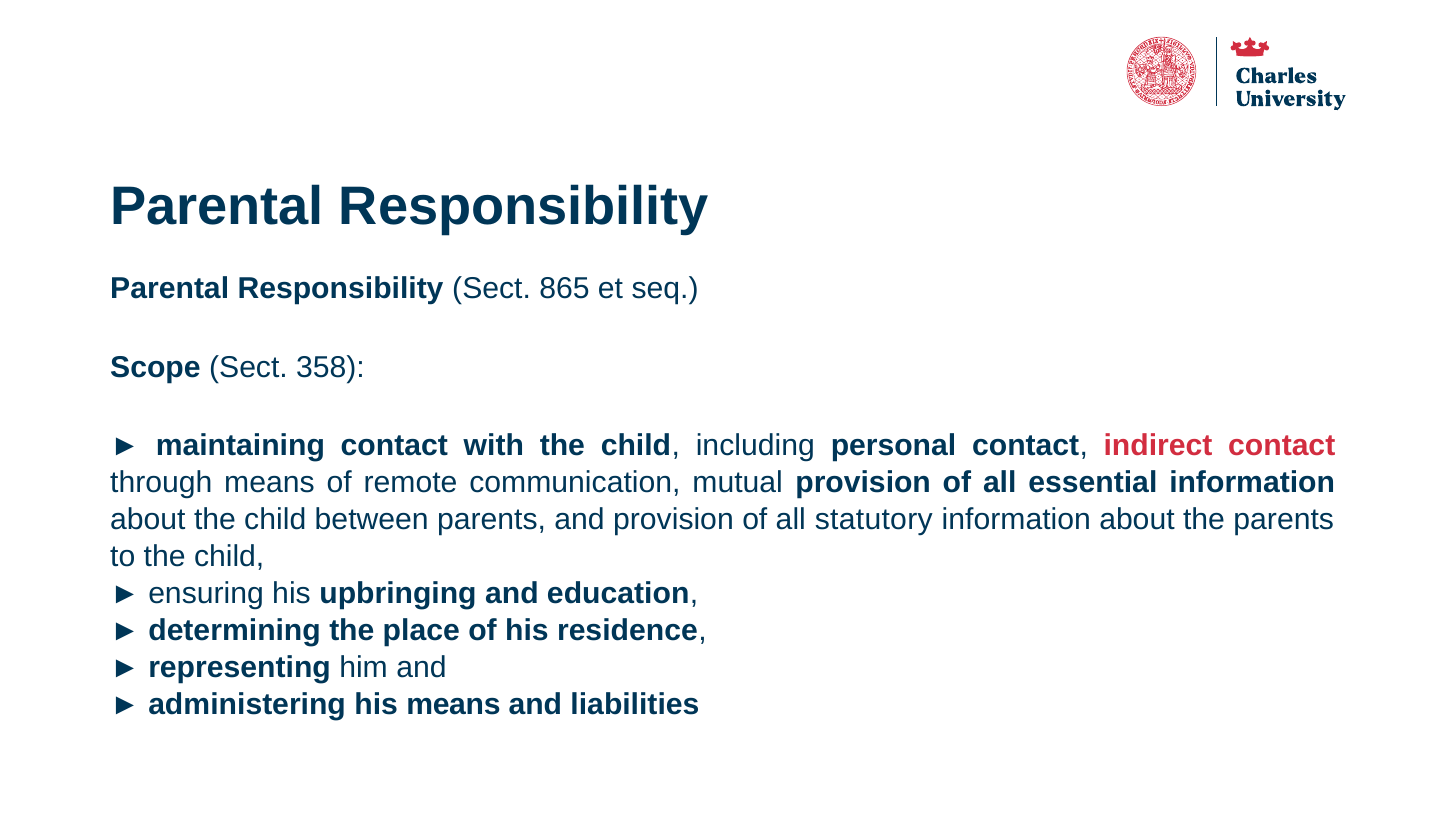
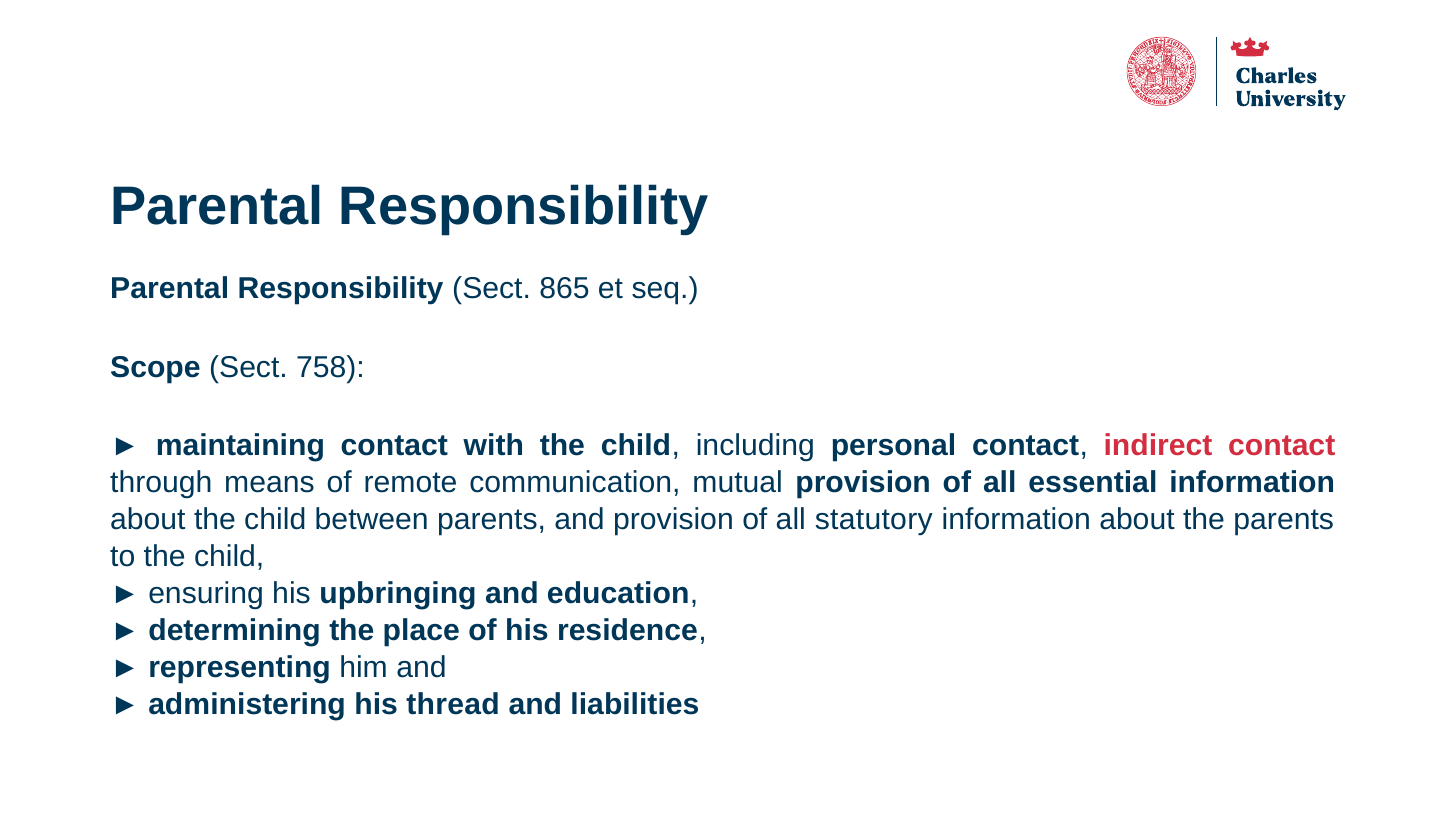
358: 358 -> 758 (331, 367)
his means: means -> thread (453, 705)
